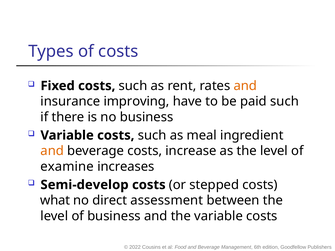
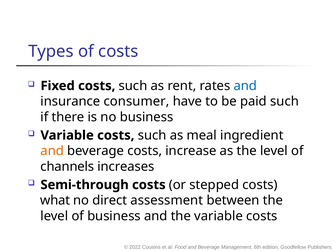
and colour: orange -> blue (245, 86)
improving: improving -> consumer (136, 102)
examine: examine -> channels (67, 167)
Semi-develop: Semi-develop -> Semi-through (85, 185)
